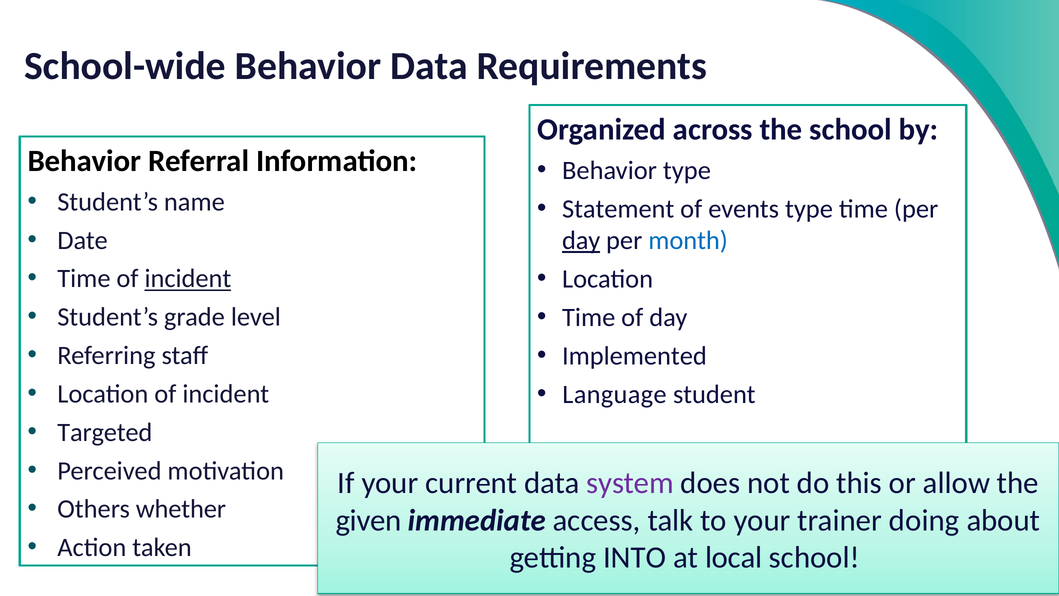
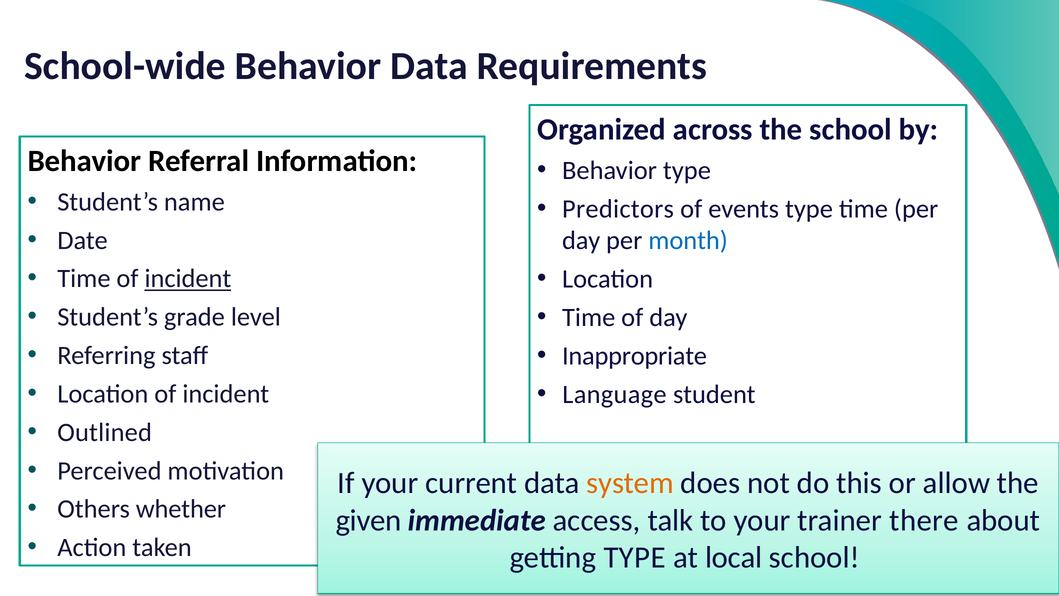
Statement: Statement -> Predictors (618, 209)
day underline: present -> none (581, 240)
Implemented: Implemented -> Inappropriate (635, 356)
Targeted: Targeted -> Outlined (105, 432)
system colour: purple -> orange (630, 483)
doing: doing -> there (924, 520)
getting INTO: INTO -> TYPE (635, 557)
